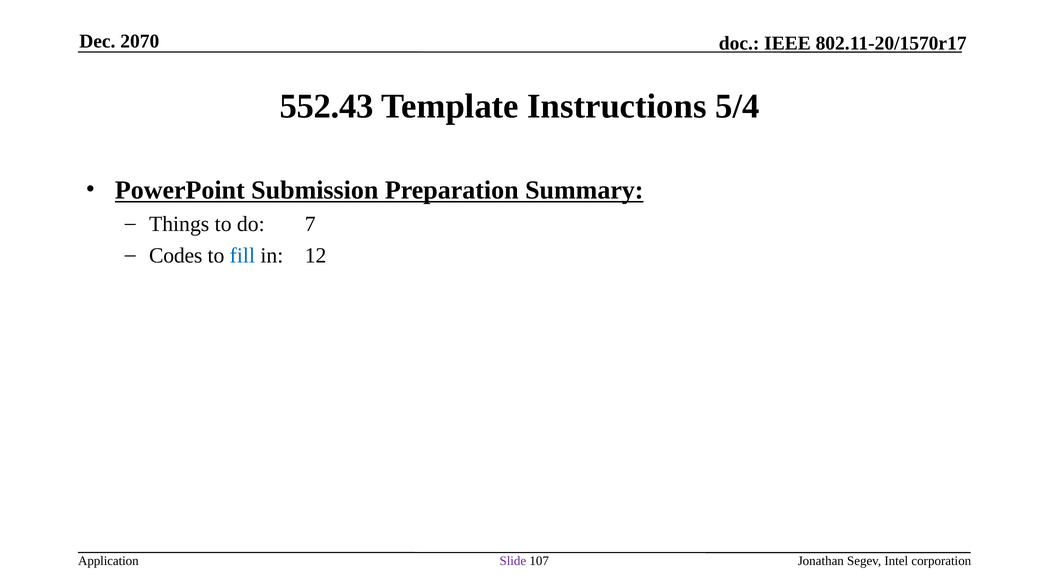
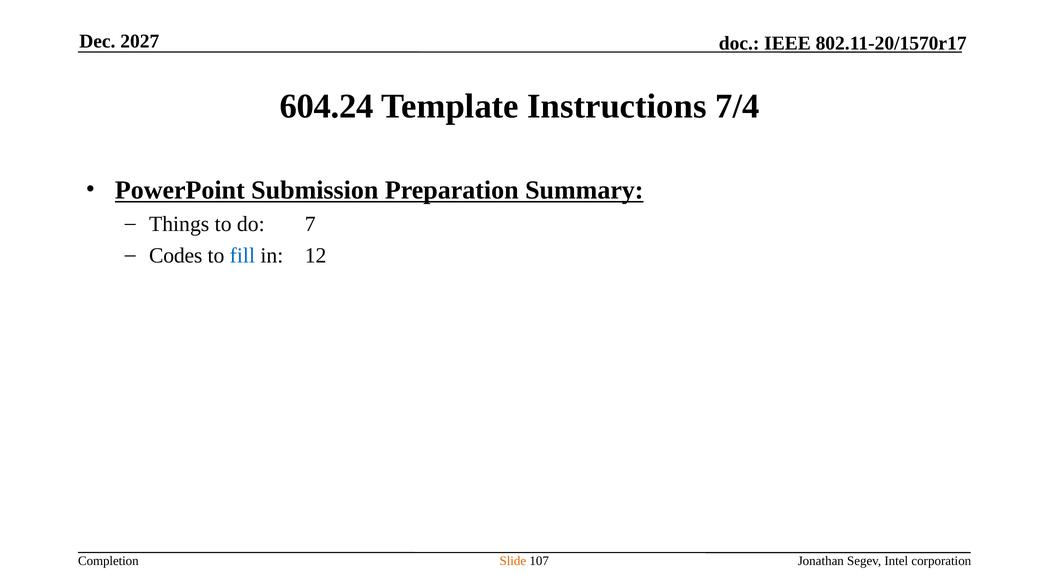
2070: 2070 -> 2027 (140, 41)
552.43: 552.43 -> 604.24 (327, 106)
5/4: 5/4 -> 7/4 (737, 106)
Application: Application -> Completion (108, 561)
Slide colour: purple -> orange (513, 561)
